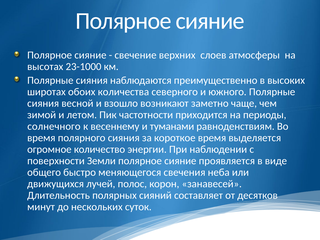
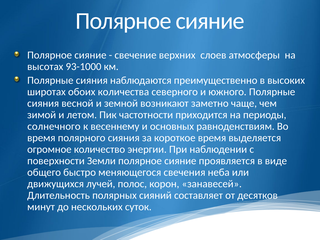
23-1000: 23-1000 -> 93-1000 (84, 67)
взошло: взошло -> земной (121, 103)
туманами: туманами -> основных (172, 126)
